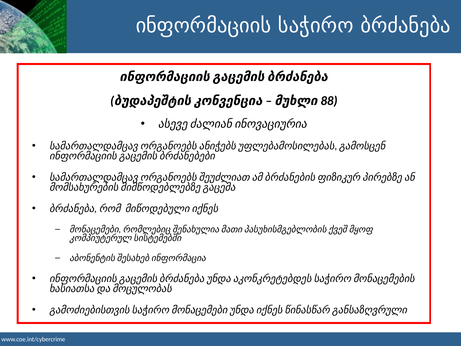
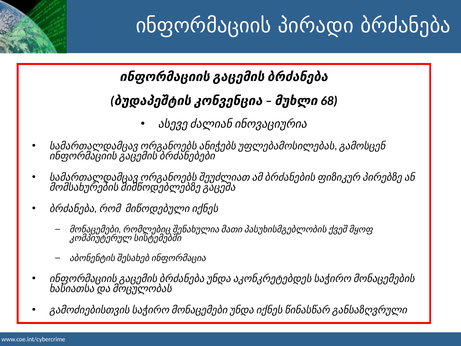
საჭირო: საჭირო -> პირადი (316, 26)
88: 88 -> 68 (329, 101)
